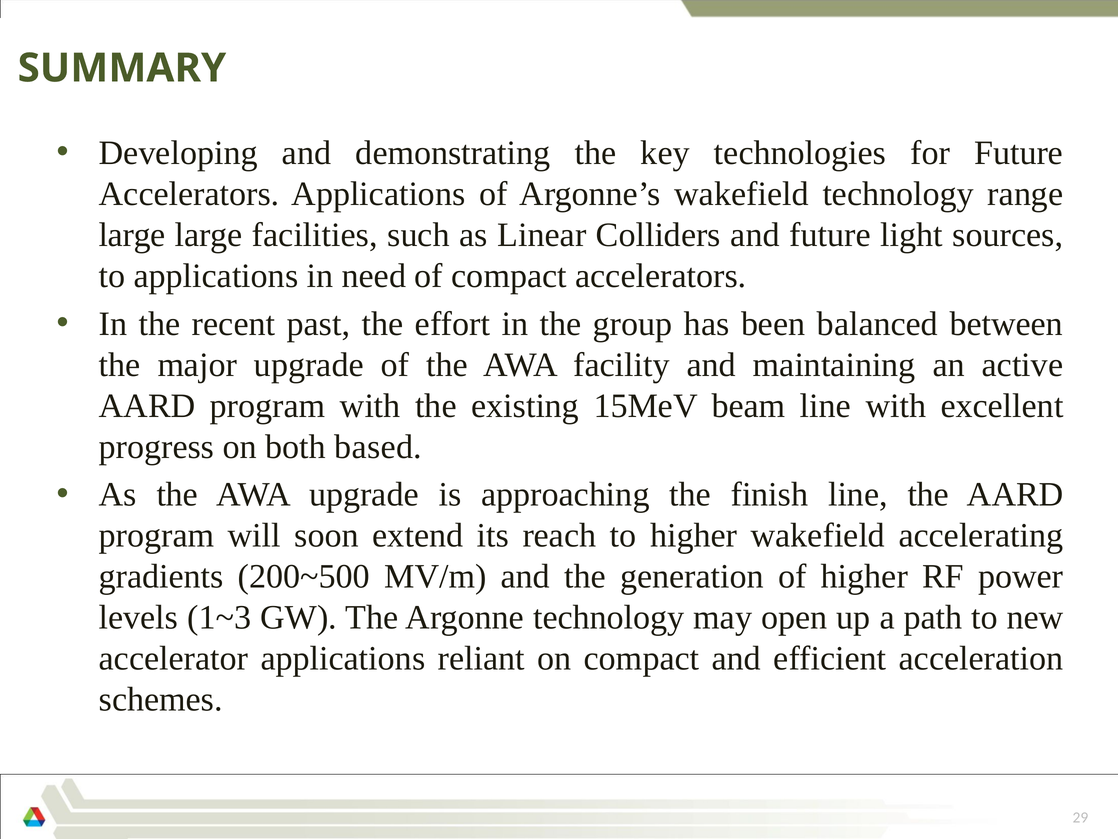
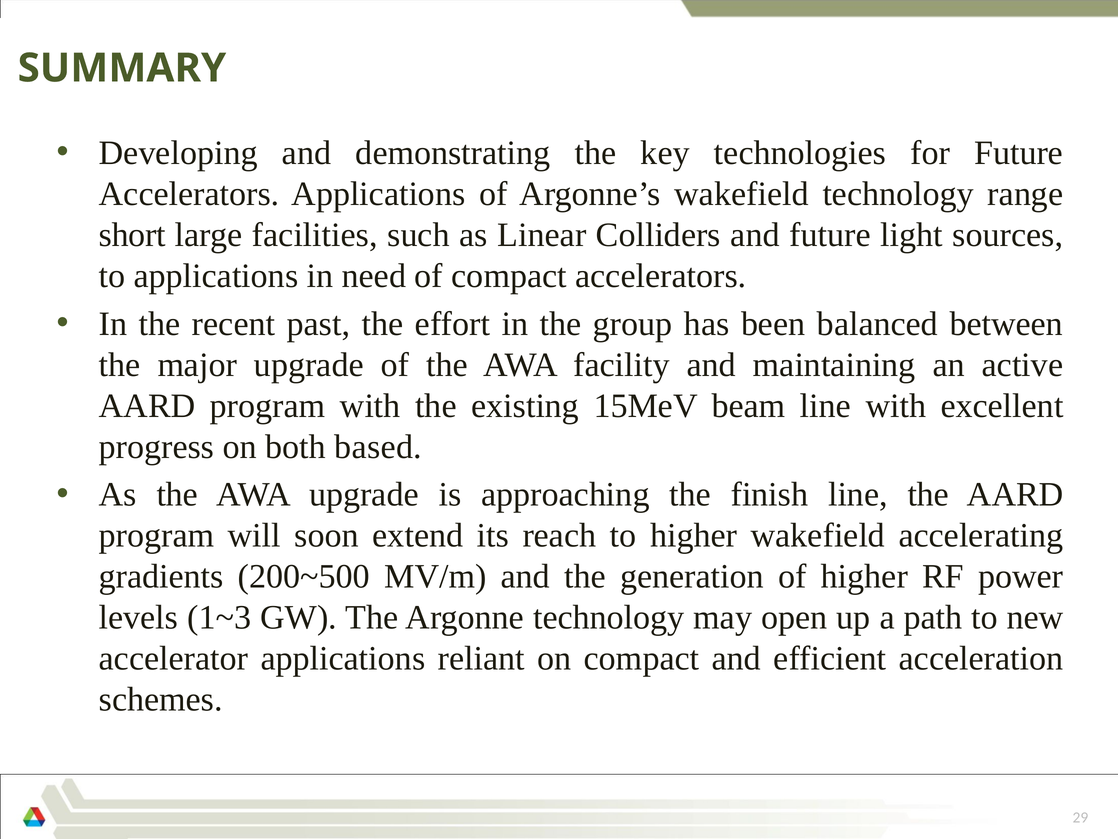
large: large -> short (132, 235)
